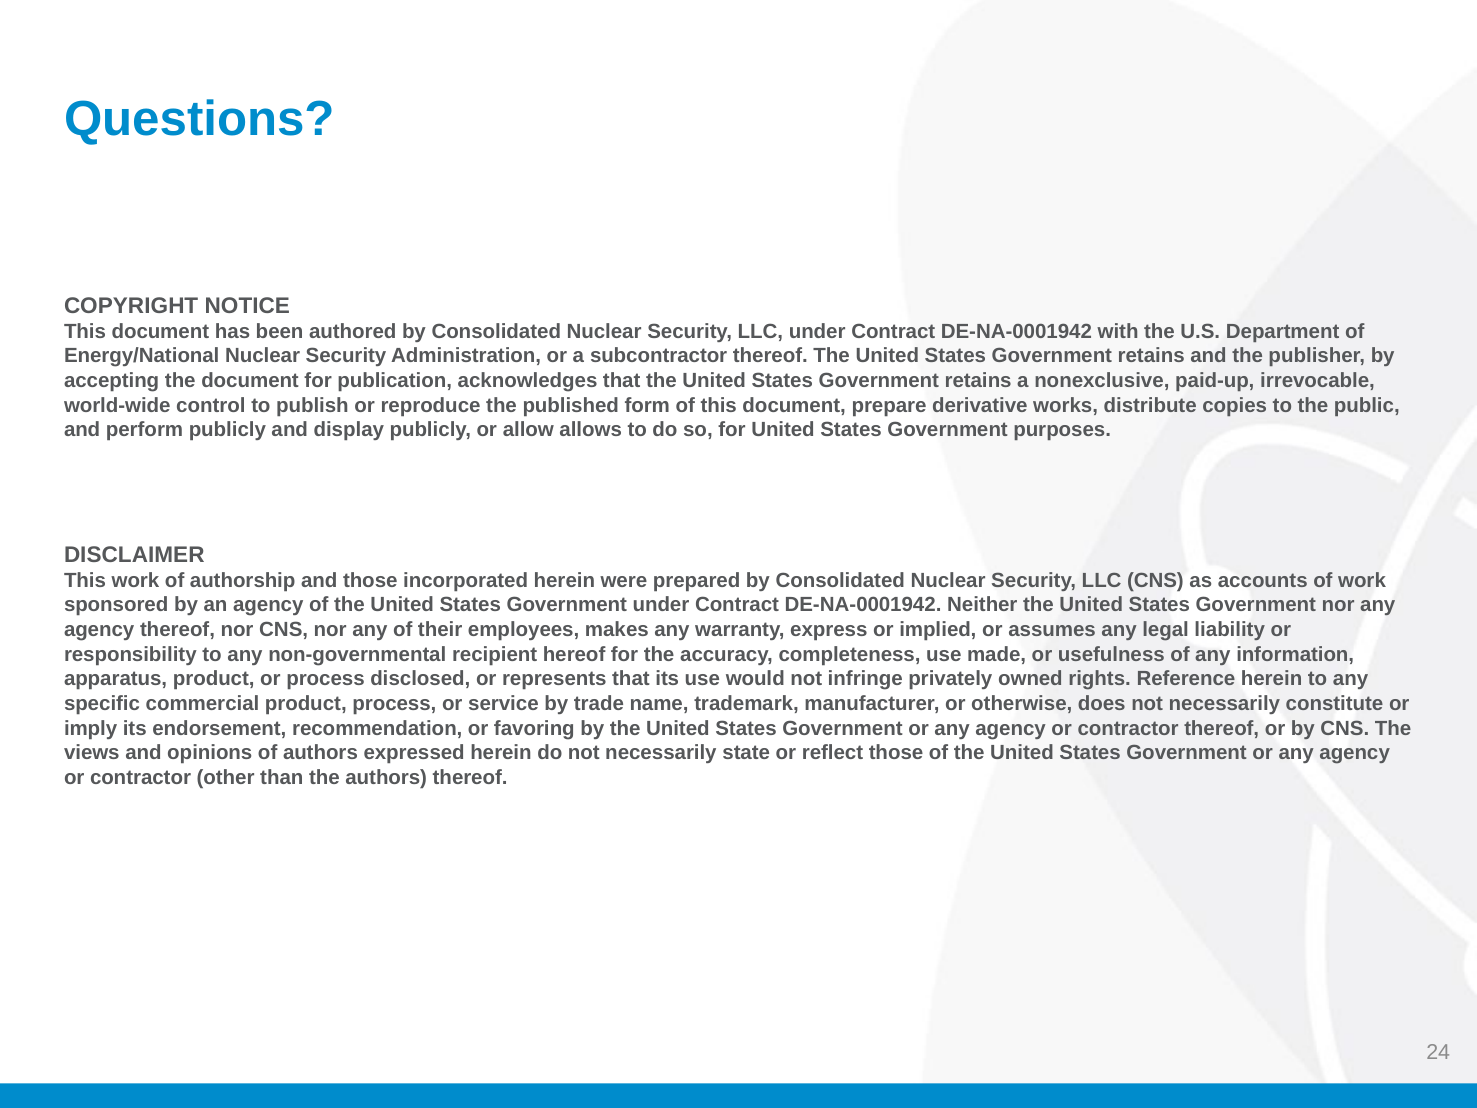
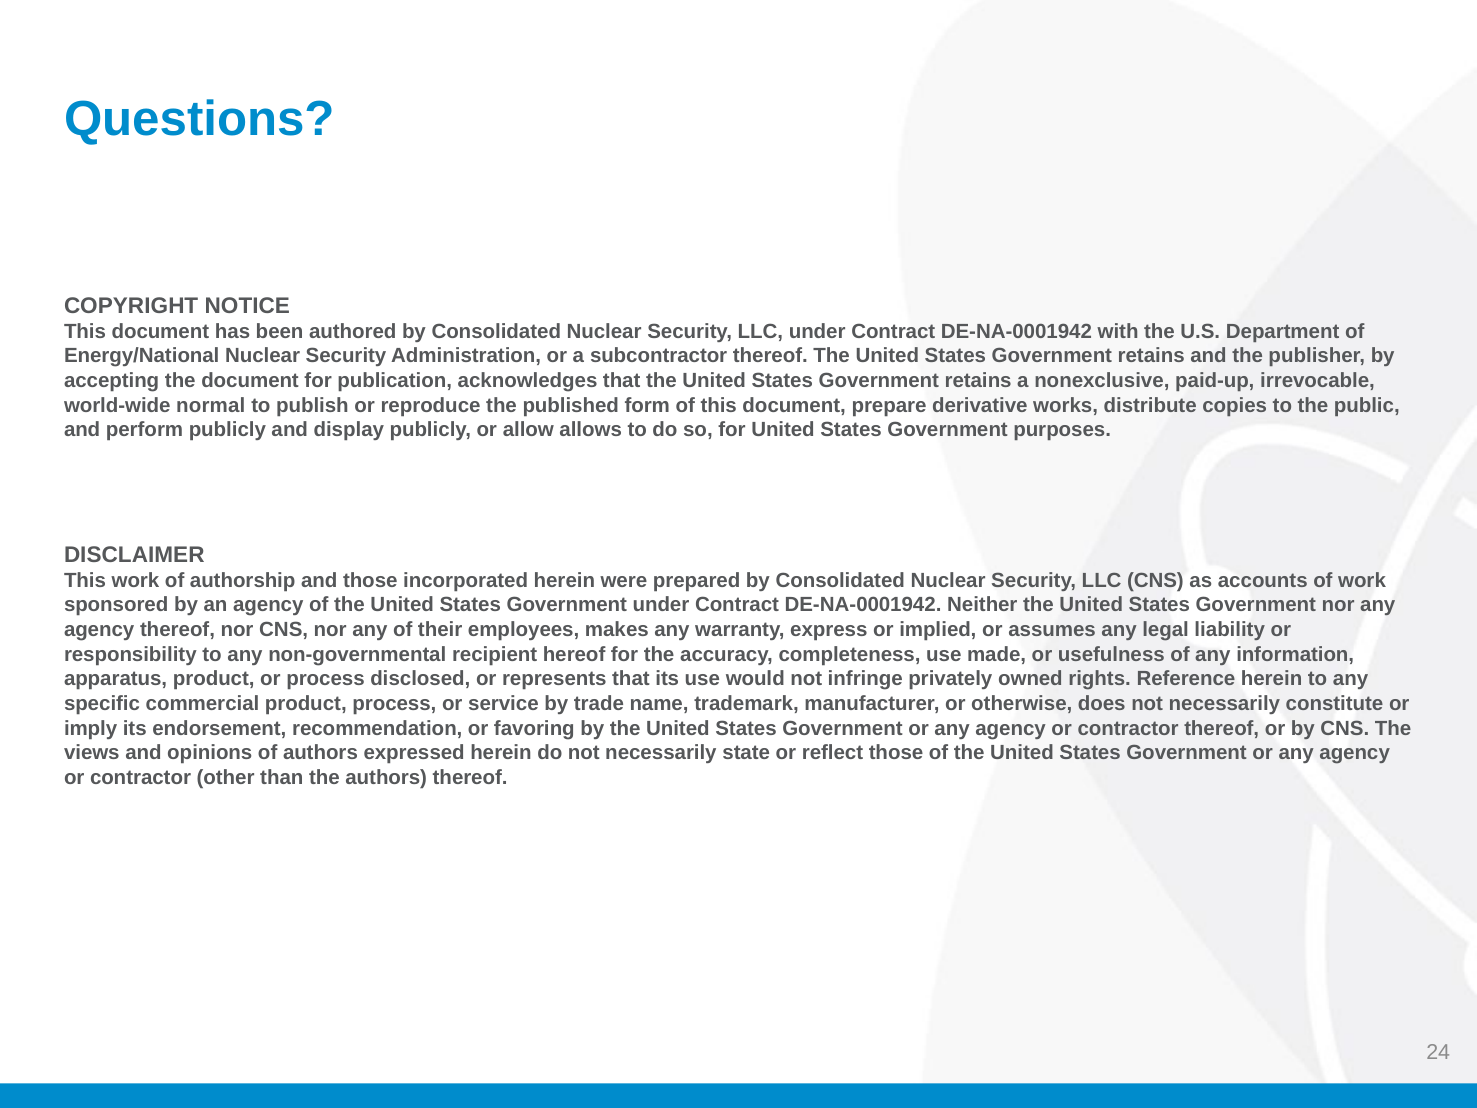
control: control -> normal (211, 405)
